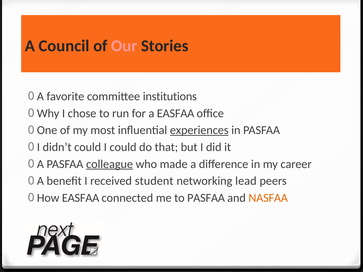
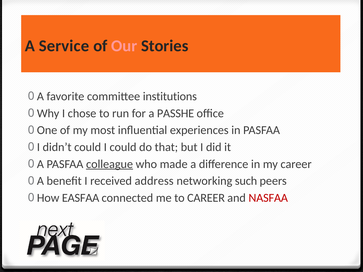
Council: Council -> Service (64, 46)
a EASFAA: EASFAA -> PASSHE (176, 113)
experiences underline: present -> none (199, 130)
student: student -> address (154, 181)
lead: lead -> such (246, 181)
to PASFAA: PASFAA -> CAREER (206, 198)
NASFAA colour: orange -> red (268, 198)
